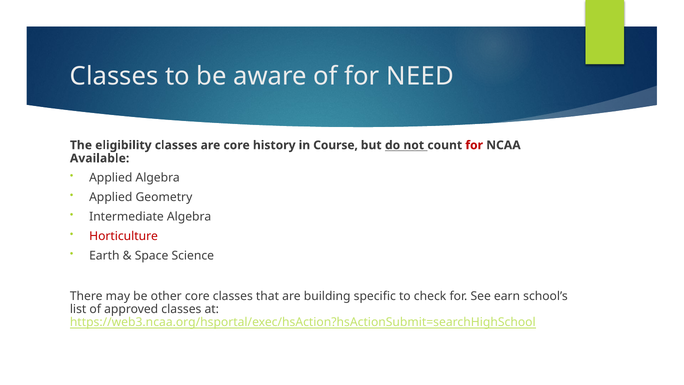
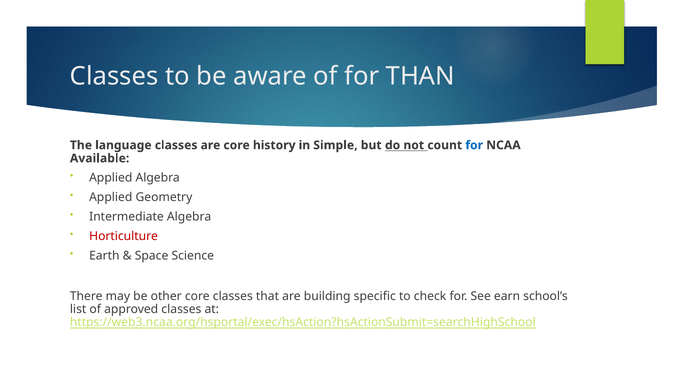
NEED: NEED -> THAN (420, 76)
eligibility: eligibility -> language (123, 145)
Course: Course -> Simple (335, 145)
for colour: red -> blue (474, 145)
